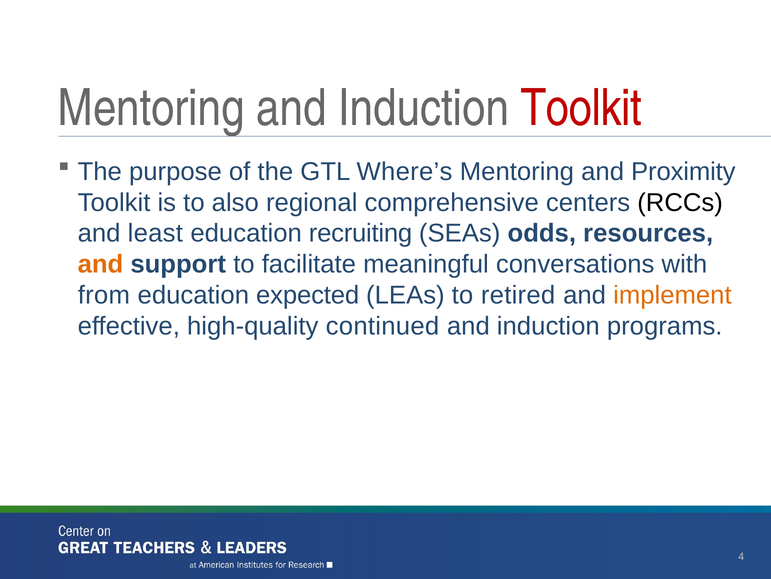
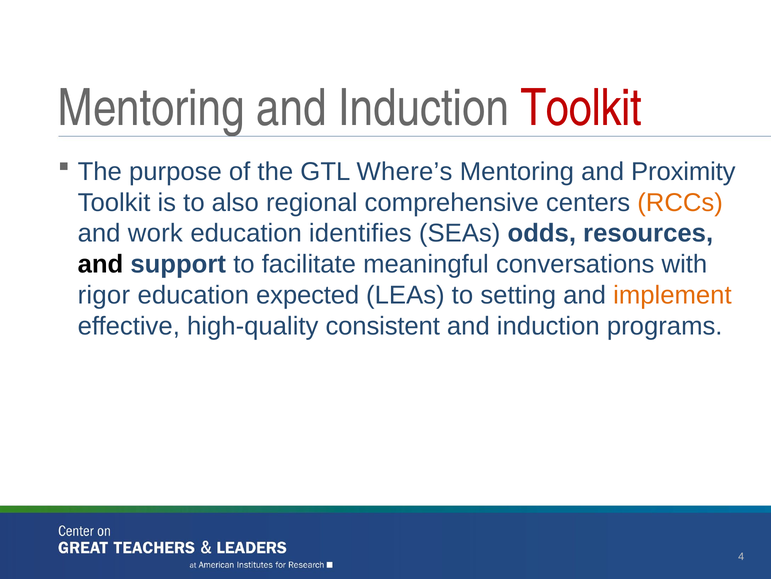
RCCs colour: black -> orange (680, 202)
least: least -> work (155, 233)
recruiting: recruiting -> identifies (360, 233)
and colour: orange -> black (100, 264)
from: from -> rigor (104, 295)
retired: retired -> setting (518, 295)
continued: continued -> consistent (383, 326)
